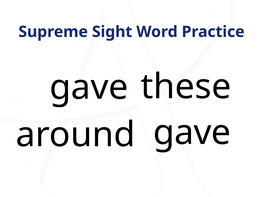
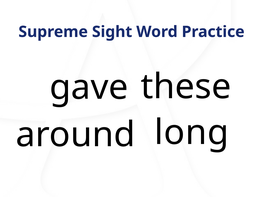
gave: gave -> long (192, 133)
